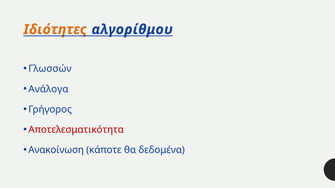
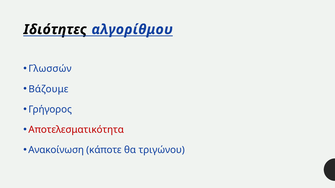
Ιδιότητες colour: orange -> black (55, 30)
Ανάλογα: Ανάλογα -> Βάζουμε (48, 89)
δεδομένα: δεδομένα -> τριγώνου (162, 150)
